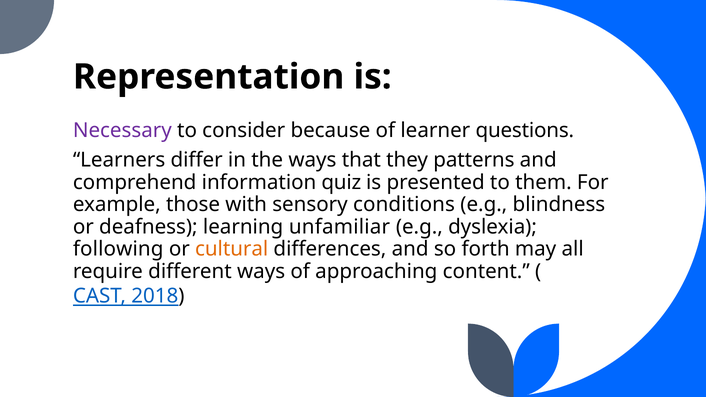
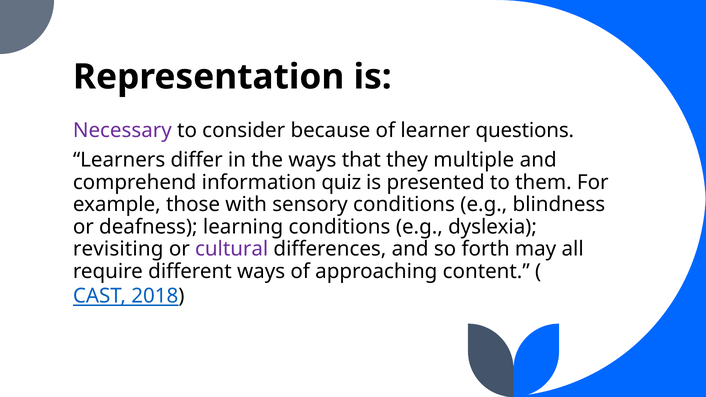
patterns: patterns -> multiple (474, 160)
learning unfamiliar: unfamiliar -> conditions (340, 227)
following: following -> revisiting (118, 249)
cultural colour: orange -> purple (232, 249)
